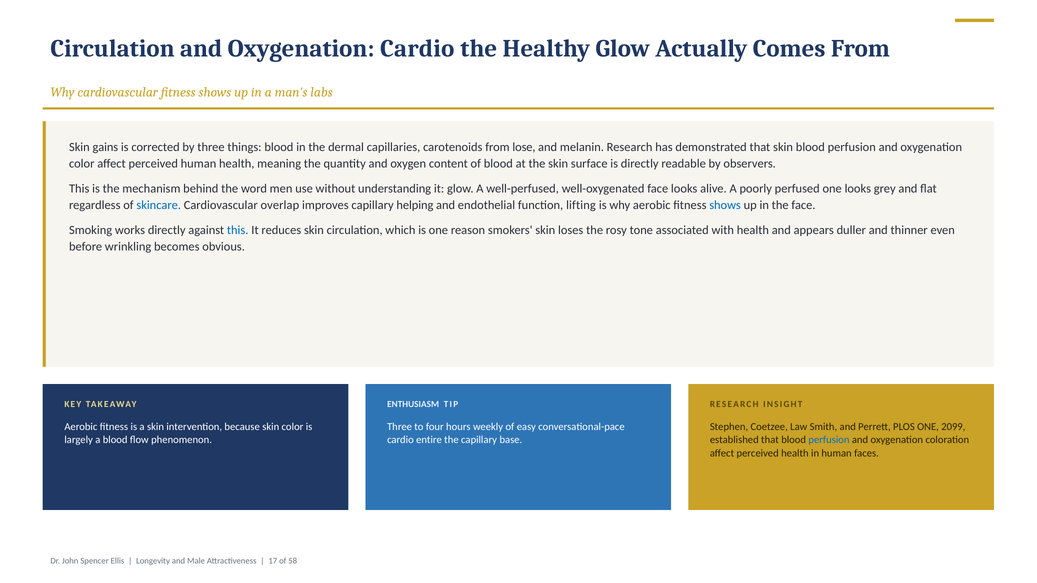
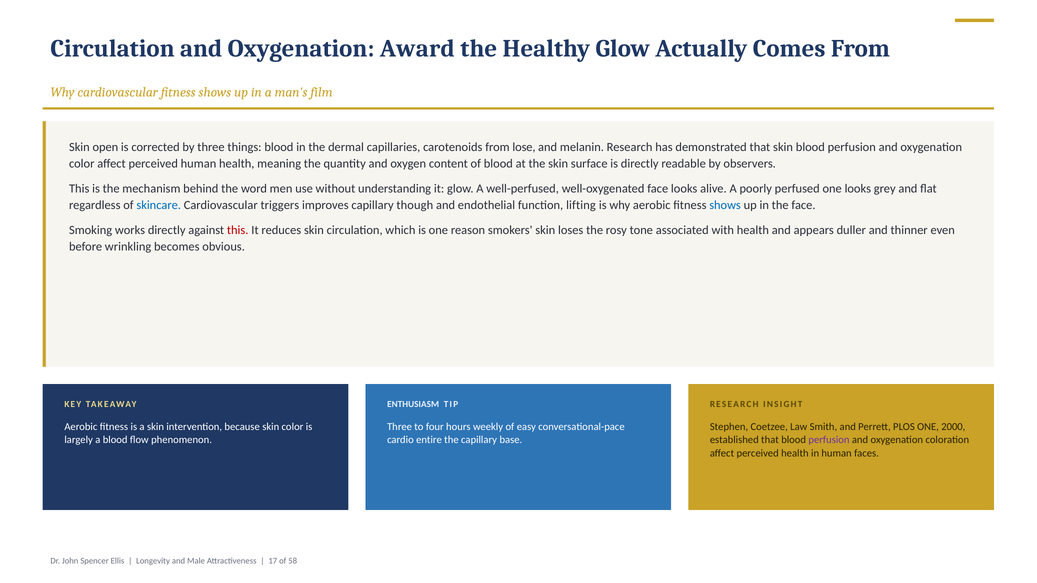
Oxygenation Cardio: Cardio -> Award (417, 48)
labs: labs -> film (322, 92)
gains: gains -> open (105, 147)
overlap: overlap -> triggers (280, 205)
helping: helping -> though (415, 205)
this colour: blue -> red (238, 230)
2099: 2099 -> 2000 (953, 427)
perfusion colour: blue -> purple (829, 440)
